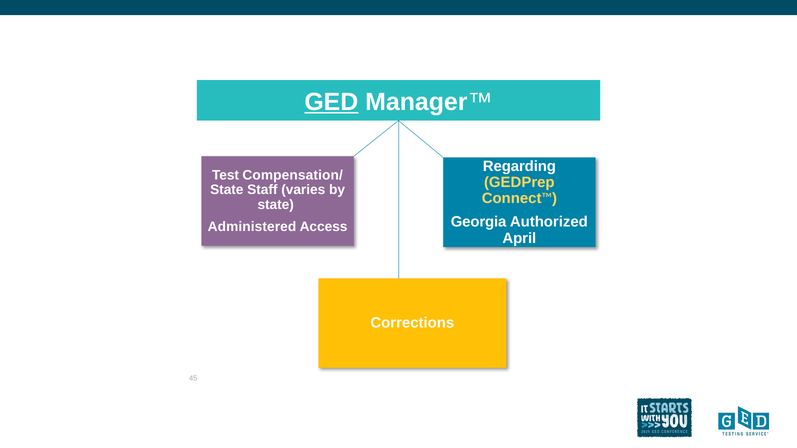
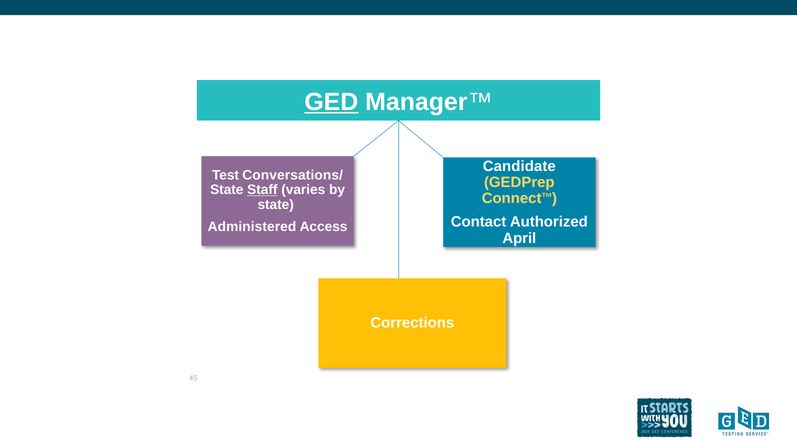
Regarding: Regarding -> Candidate (519, 166)
Compensation/: Compensation/ -> Conversations/ (293, 175)
Staff underline: none -> present (262, 190)
Georgia: Georgia -> Contact (479, 222)
